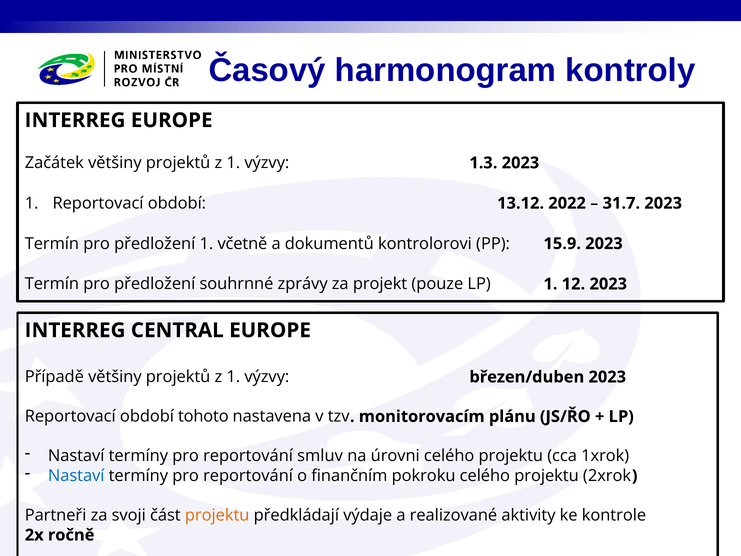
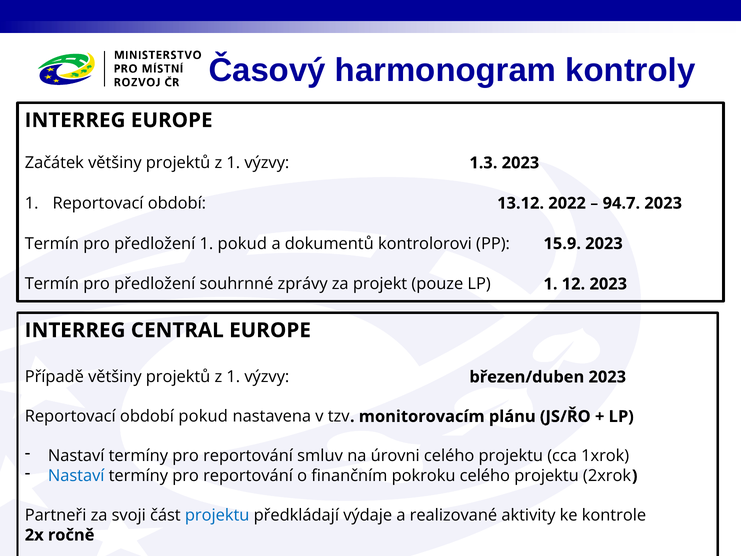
31.7: 31.7 -> 94.7 (621, 203)
1 včetně: včetně -> pokud (242, 243)
období tohoto: tohoto -> pokud (203, 416)
projektu colour: orange -> blue (217, 515)
